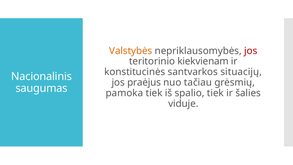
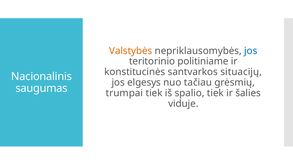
jos colour: red -> blue (251, 51)
kiekvienam: kiekvienam -> politiniame (203, 61)
praėjus: praėjus -> elgesys (144, 82)
pamoka: pamoka -> trumpai (124, 93)
